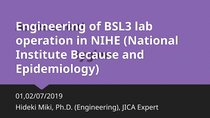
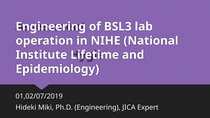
Because: Because -> Lifetime (95, 55)
